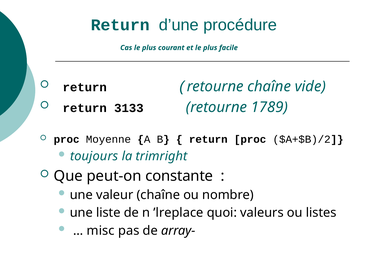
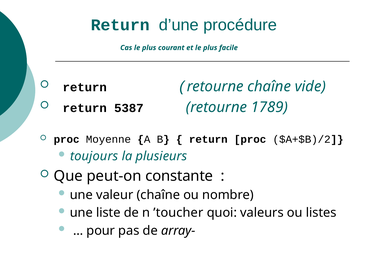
3133: 3133 -> 5387 (129, 108)
trimright: trimright -> plusieurs (161, 156)
’lreplace: ’lreplace -> ’toucher (178, 213)
misc: misc -> pour (101, 231)
